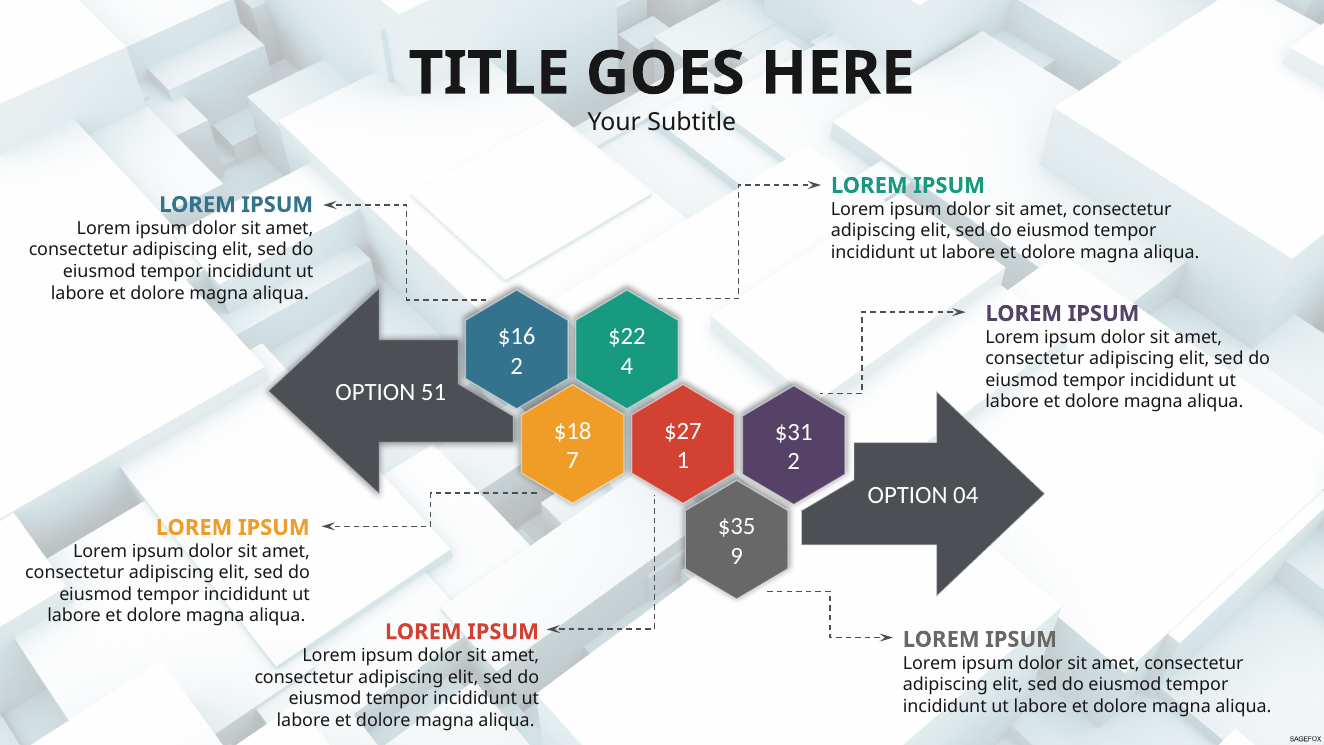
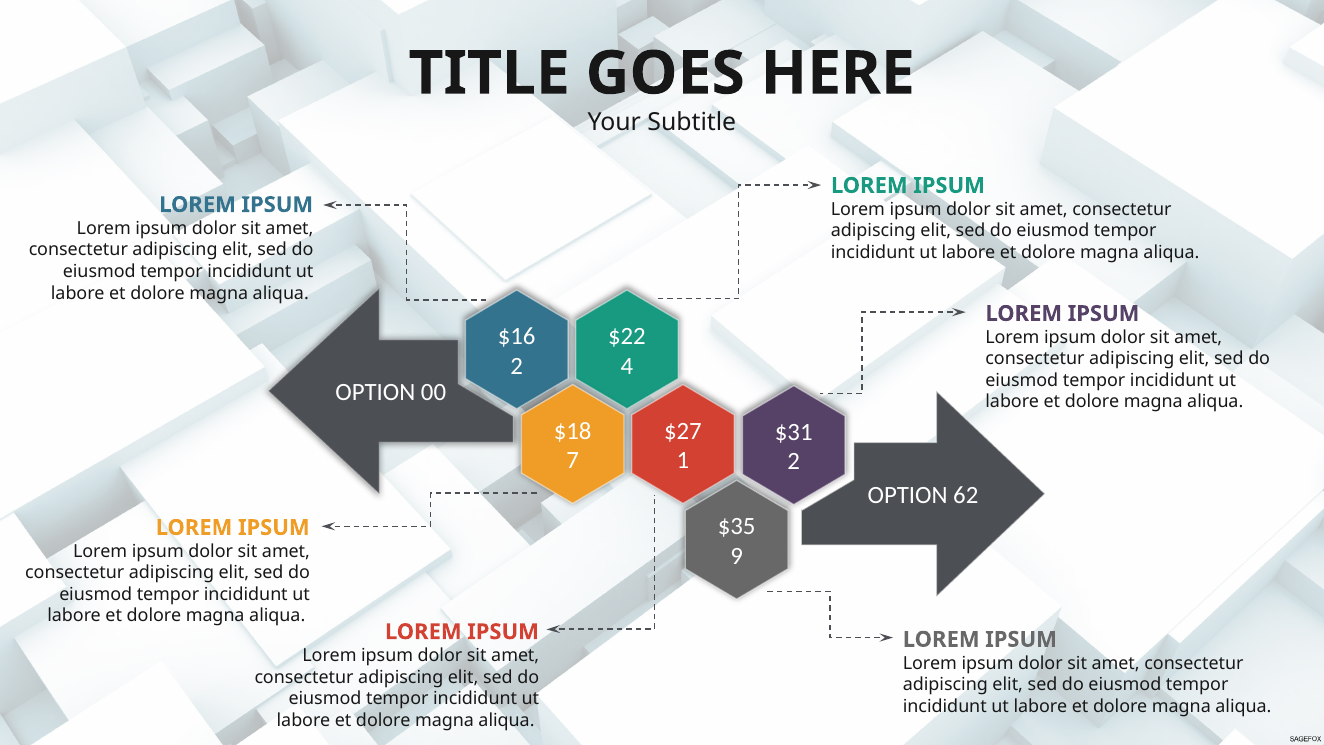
51: 51 -> 00 (434, 393)
04: 04 -> 62 (966, 495)
